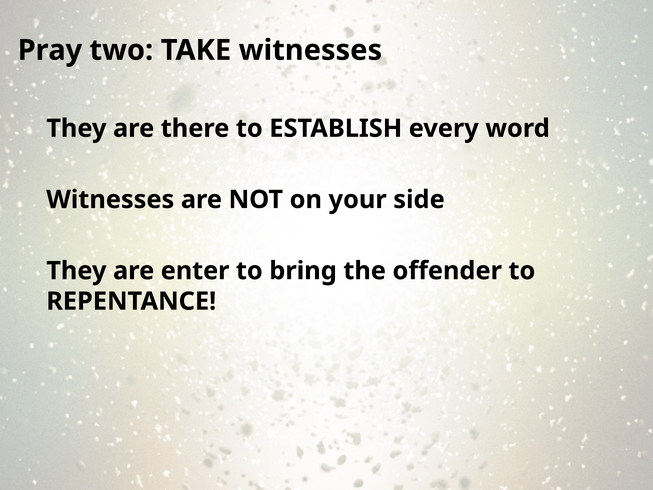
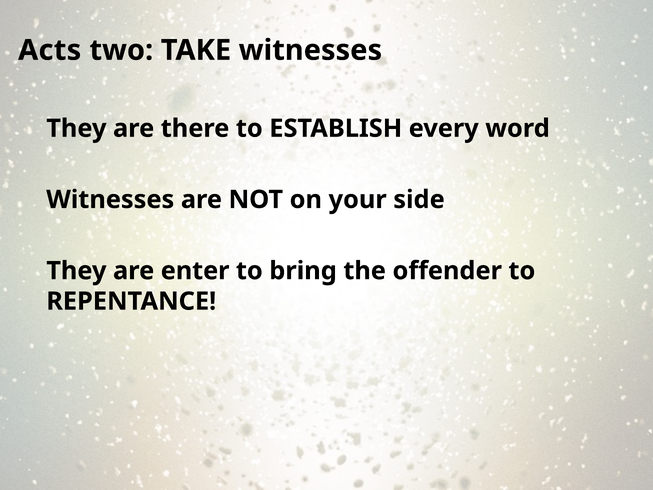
Pray: Pray -> Acts (50, 50)
